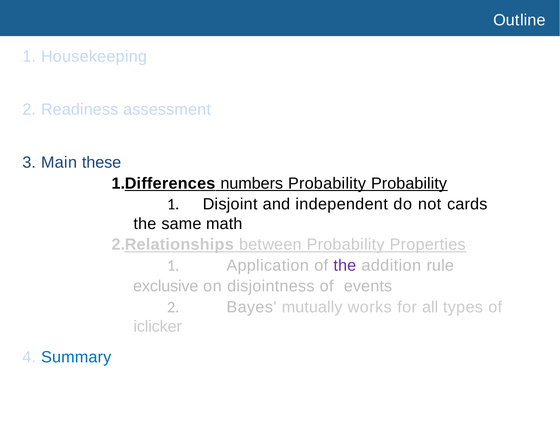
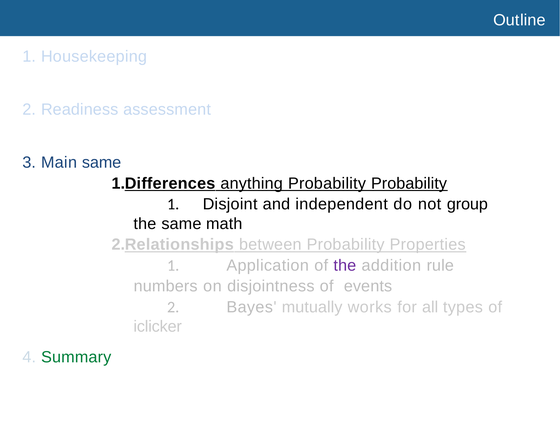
Main these: these -> same (102, 162)
numbers: numbers -> anything (252, 183)
cards: cards -> group (467, 204)
exclusive: exclusive -> numbers (166, 286)
Summary colour: blue -> green (76, 357)
